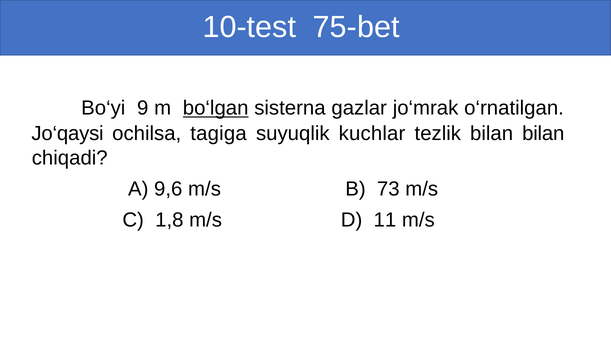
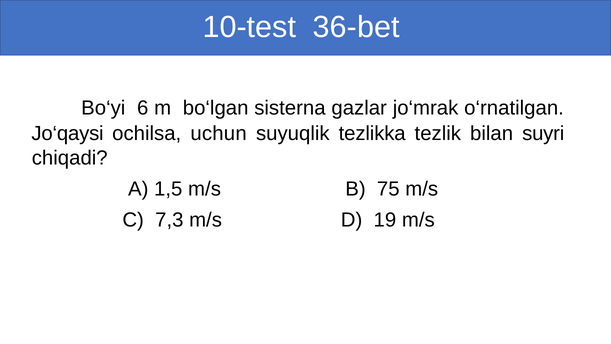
75-bet: 75-bet -> 36-bet (356, 27)
9: 9 -> 6 (143, 108)
bo‘lgan underline: present -> none (216, 108)
tagiga: tagiga -> uchun (219, 133)
kuchlar: kuchlar -> tezlikka (372, 133)
bilan bilan: bilan -> suyri (543, 133)
9,6: 9,6 -> 1,5 (168, 189)
73: 73 -> 75 (388, 189)
1,8: 1,8 -> 7,3 (169, 220)
11: 11 -> 19 (385, 220)
